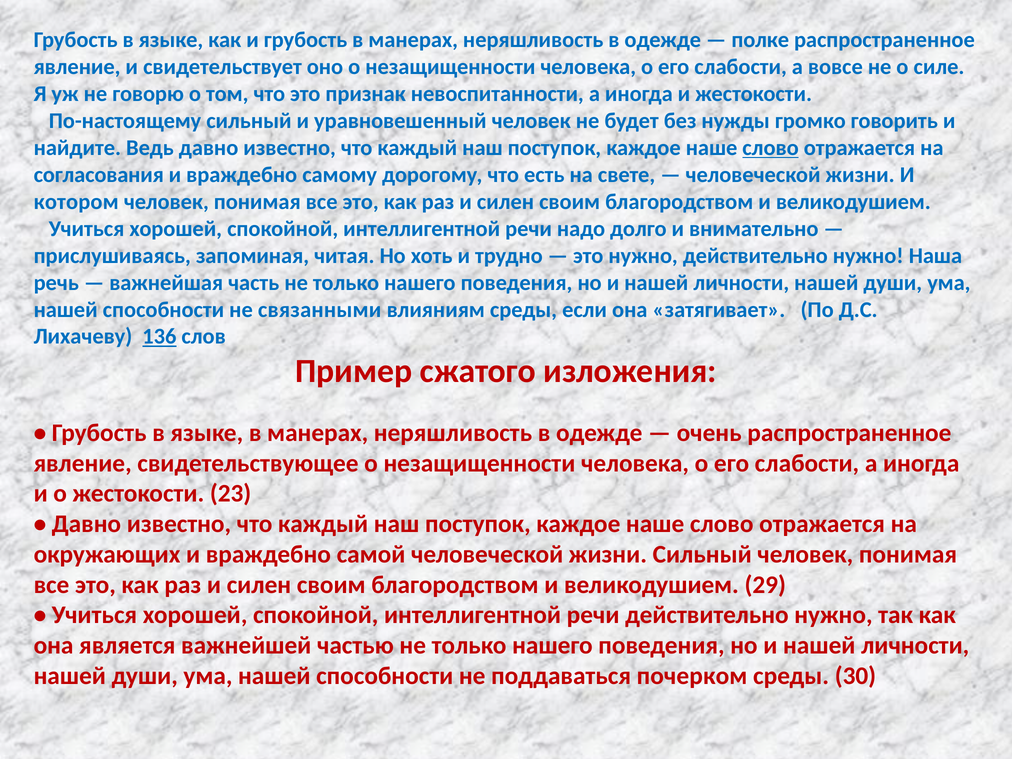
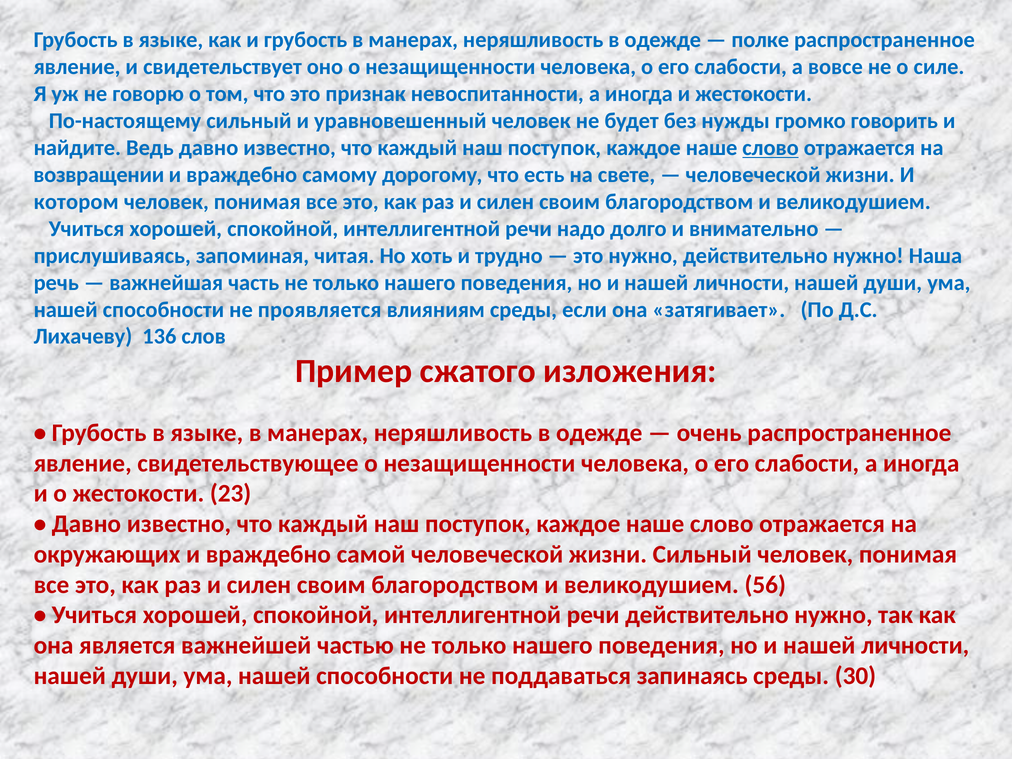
согласования: согласования -> возвращении (99, 175)
связанными: связанными -> проявляется (320, 310)
136 underline: present -> none (159, 337)
29: 29 -> 56 (765, 585)
почерком: почерком -> запинаясь (692, 676)
